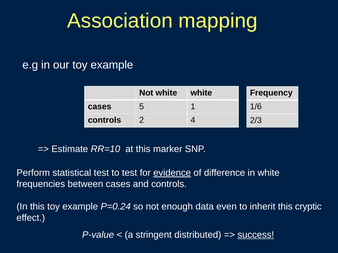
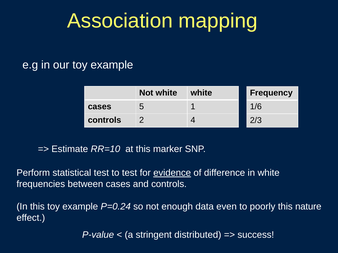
inherit: inherit -> poorly (263, 207)
cryptic: cryptic -> nature (308, 207)
success underline: present -> none (256, 235)
